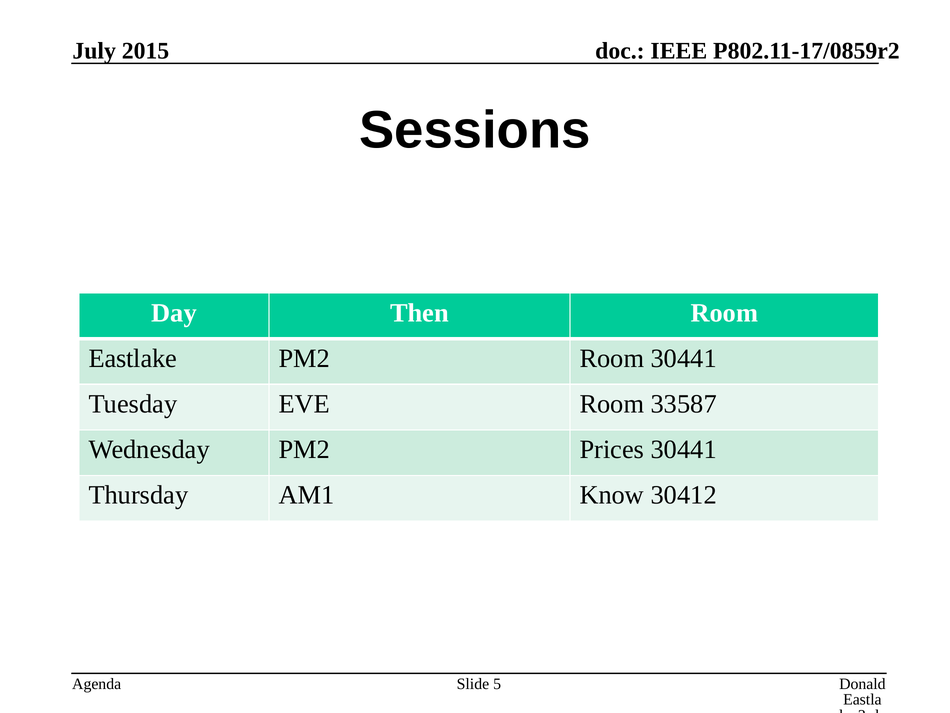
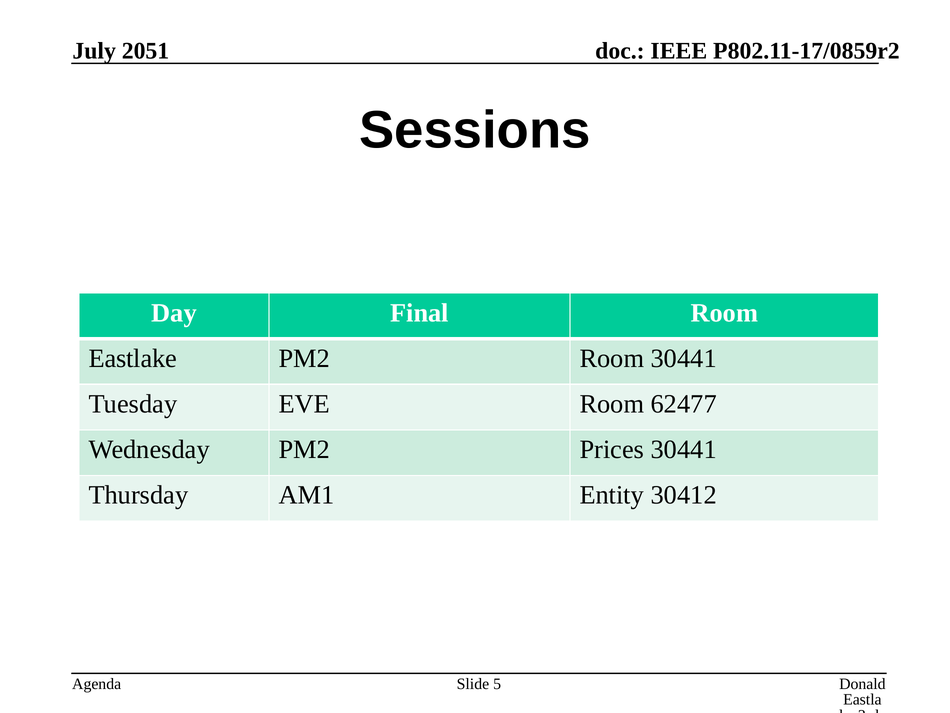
2015: 2015 -> 2051 (145, 51)
Then: Then -> Final (420, 313)
33587: 33587 -> 62477 (684, 404)
Know: Know -> Entity (612, 495)
